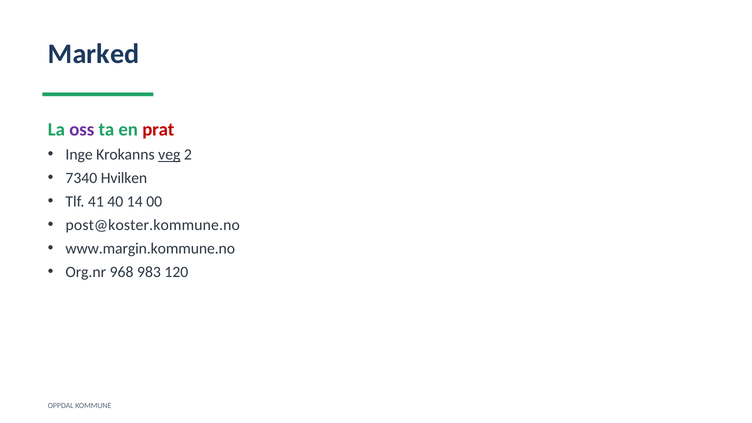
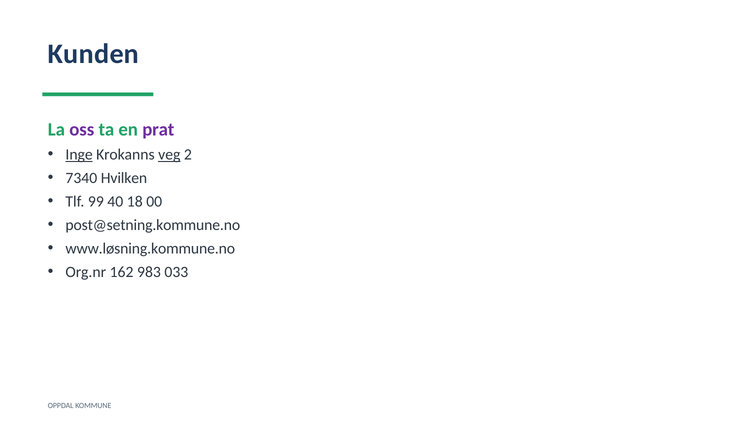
Marked: Marked -> Kunden (93, 54)
prat colour: red -> purple (158, 129)
Inge underline: none -> present (79, 155)
41: 41 -> 99 (96, 202)
14: 14 -> 18 (135, 202)
post@koster.kommune.no: post@koster.kommune.no -> post@setning.kommune.no (153, 225)
www.margin.kommune.no: www.margin.kommune.no -> www.løsning.kommune.no (150, 249)
968: 968 -> 162 (122, 272)
120: 120 -> 033 (176, 272)
